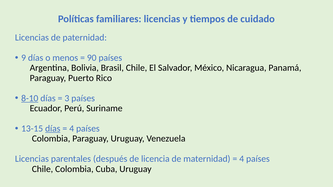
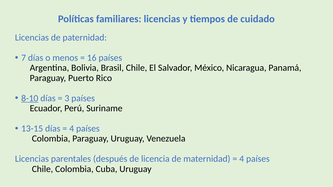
9: 9 -> 7 (24, 58)
90: 90 -> 16 (92, 58)
días underline: present -> none (53, 129)
